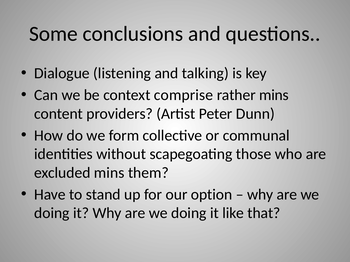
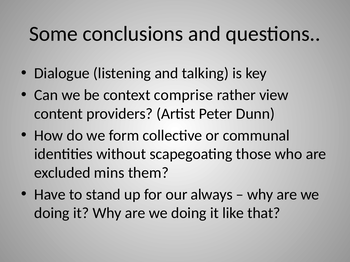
rather mins: mins -> view (274, 95)
option: option -> always (212, 195)
